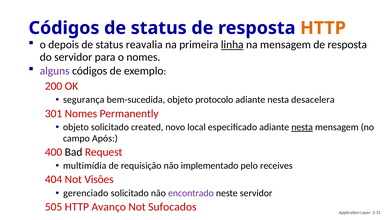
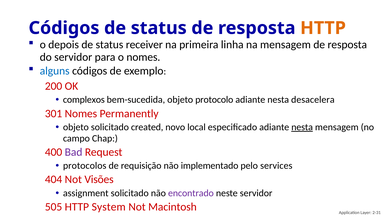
reavalia: reavalia -> receiver (144, 45)
linha underline: present -> none (232, 45)
alguns colour: purple -> blue (55, 71)
segurança: segurança -> complexos (84, 100)
Após: Após -> Chap (105, 138)
Bad colour: black -> purple (74, 152)
multimídia: multimídia -> protocolos (85, 166)
receives: receives -> services (276, 166)
gerenciado: gerenciado -> assignment (86, 193)
Avanço: Avanço -> System (109, 207)
Sufocados: Sufocados -> Macintosh (172, 207)
